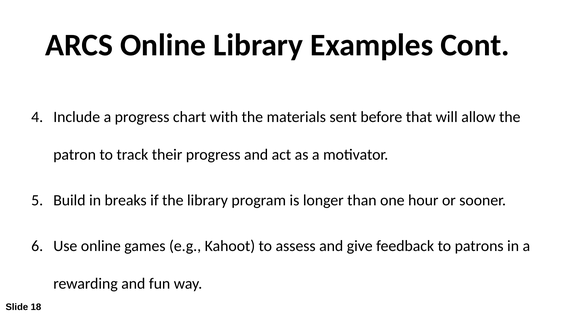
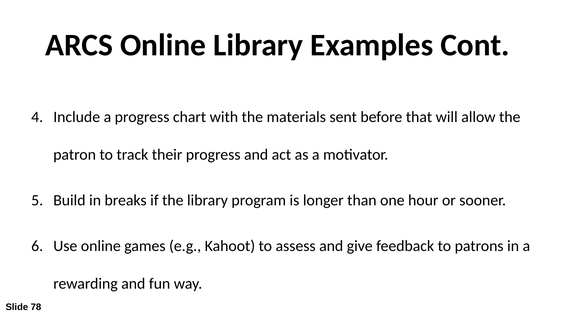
18: 18 -> 78 (36, 307)
